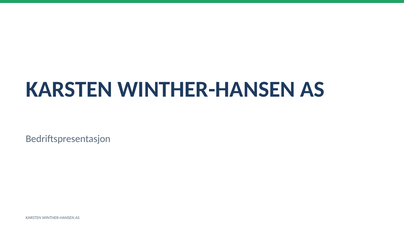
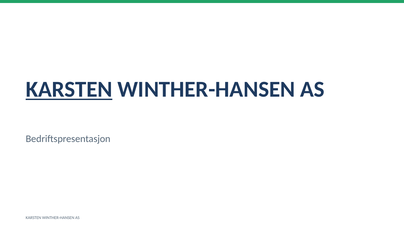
KARSTEN underline: none -> present (69, 90)
